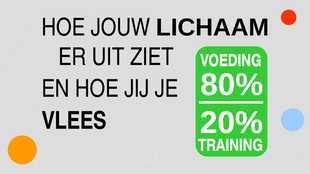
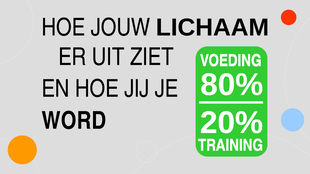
VLEES: VLEES -> WORD (74, 121)
